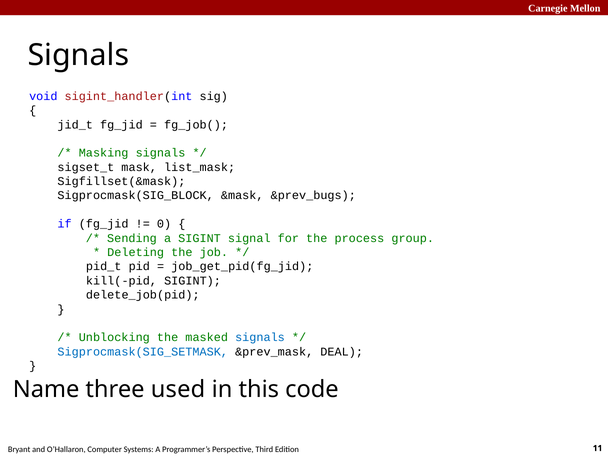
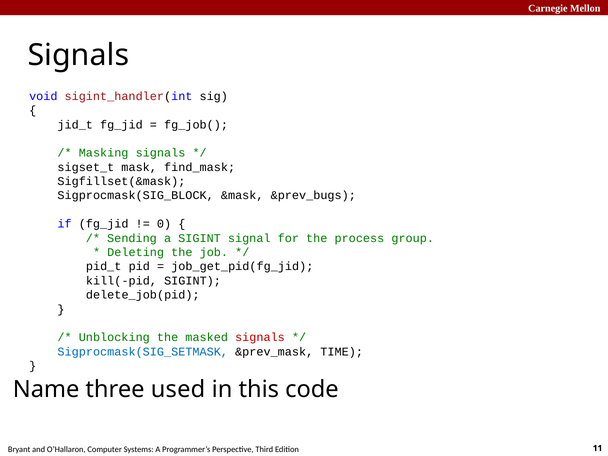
list_mask: list_mask -> find_mask (200, 167)
signals colour: blue -> red (260, 338)
DEAL: DEAL -> TIME (342, 352)
